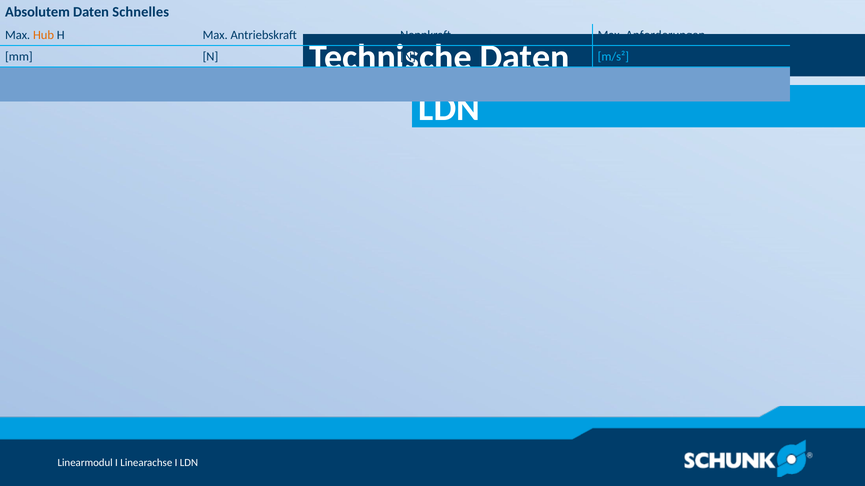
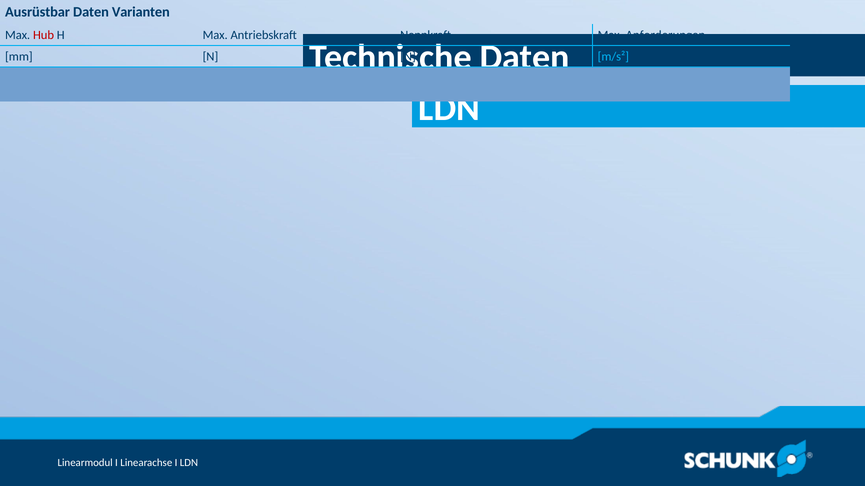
Absolutem: Absolutem -> Ausrüstbar (38, 12)
Schnelles: Schnelles -> Varianten (141, 12)
Hub colour: orange -> red (44, 35)
